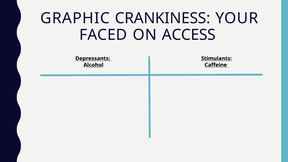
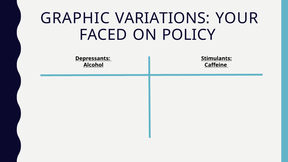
CRANKINESS: CRANKINESS -> VARIATIONS (163, 18)
ACCESS: ACCESS -> POLICY (189, 35)
